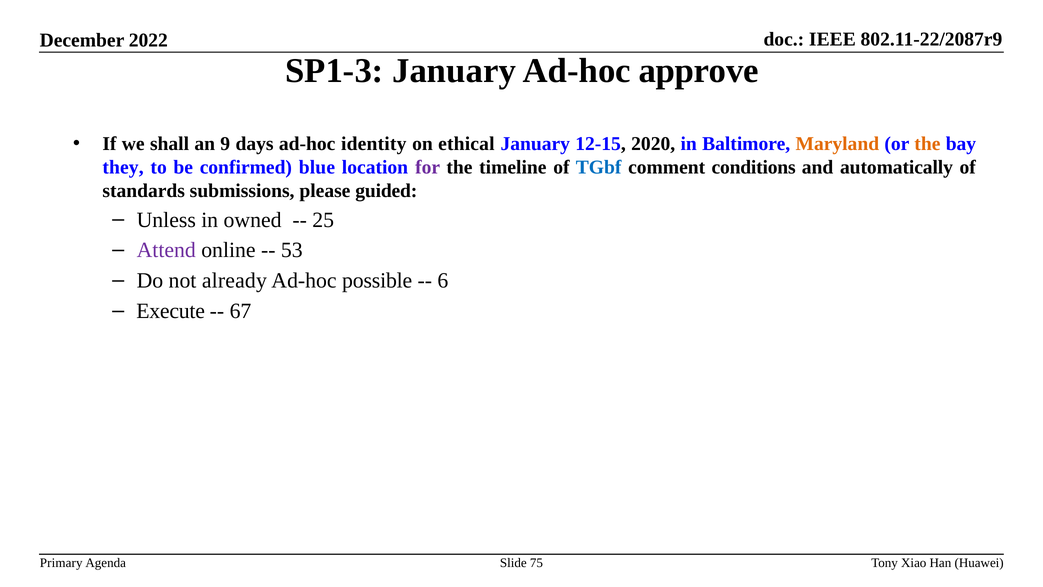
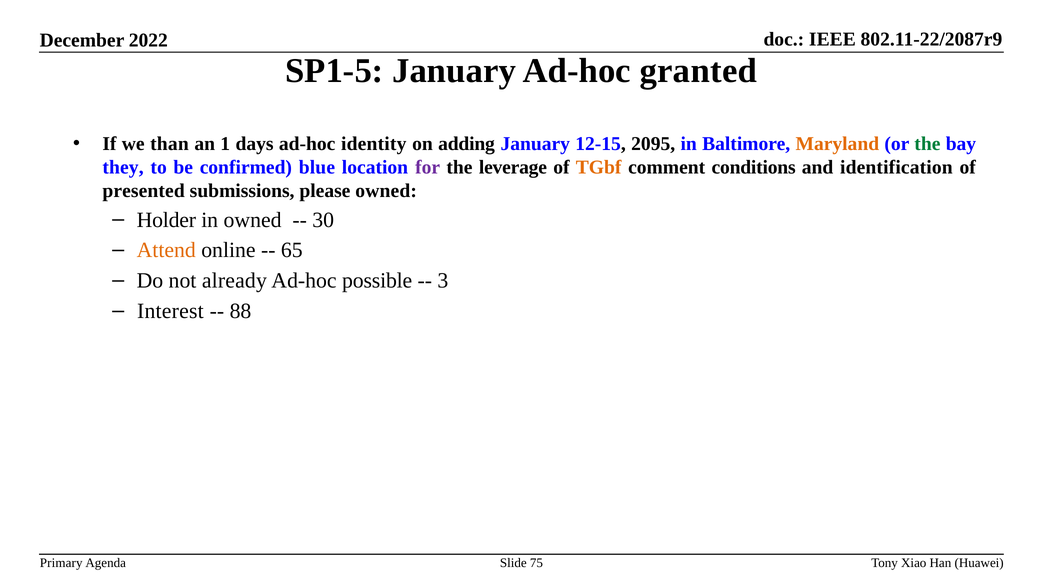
SP1-3: SP1-3 -> SP1-5 (334, 71)
approve: approve -> granted (698, 71)
shall: shall -> than (169, 144)
9: 9 -> 1 (225, 144)
ethical: ethical -> adding (467, 144)
2020: 2020 -> 2095 (653, 144)
the colour: orange -> green (927, 144)
timeline: timeline -> leverage (513, 167)
TGbf colour: blue -> orange (599, 167)
automatically: automatically -> identification (896, 167)
standards: standards -> presented (144, 190)
please guided: guided -> owned (386, 190)
Unless: Unless -> Holder (166, 220)
25: 25 -> 30 (323, 220)
Attend colour: purple -> orange (166, 250)
53: 53 -> 65 (292, 250)
6: 6 -> 3 (443, 281)
Execute: Execute -> Interest (170, 311)
67: 67 -> 88 (240, 311)
